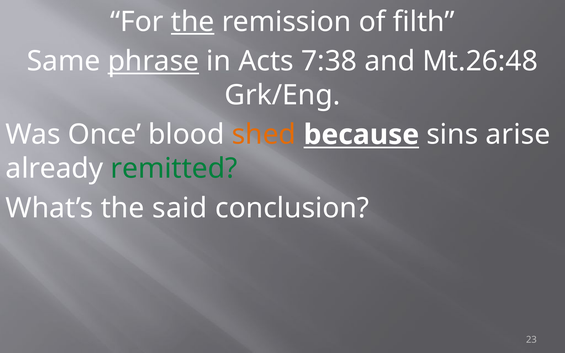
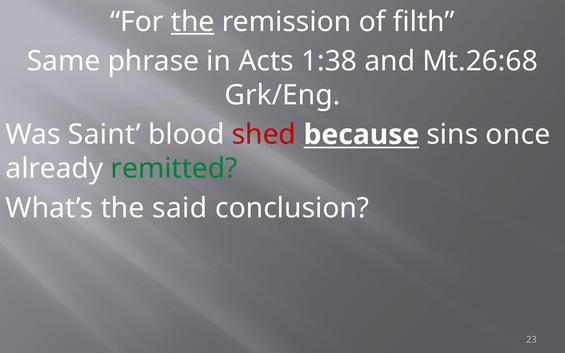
phrase underline: present -> none (153, 61)
7:38: 7:38 -> 1:38 (329, 61)
Mt.26:48: Mt.26:48 -> Mt.26:68 (480, 61)
Once: Once -> Saint (104, 135)
shed colour: orange -> red (264, 135)
arise: arise -> once (518, 135)
